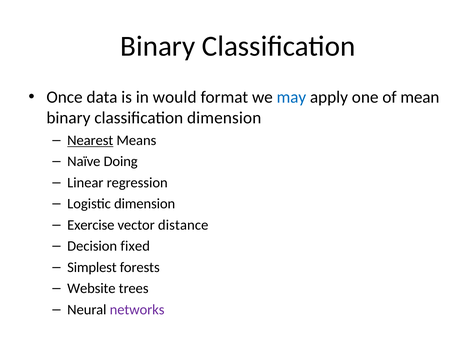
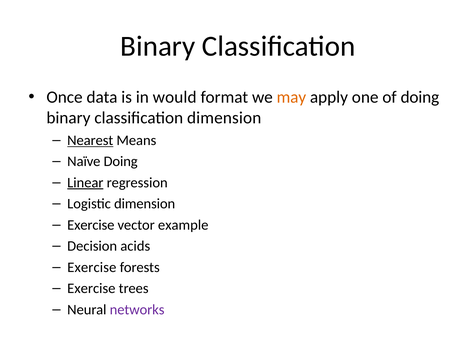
may colour: blue -> orange (291, 97)
of mean: mean -> doing (420, 97)
Linear underline: none -> present (85, 183)
distance: distance -> example (183, 225)
fixed: fixed -> acids (135, 246)
Simplest: Simplest -> Exercise (92, 267)
Website: Website -> Exercise (91, 288)
